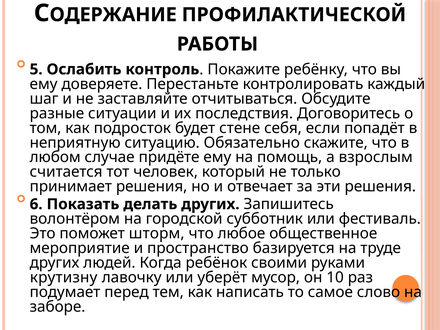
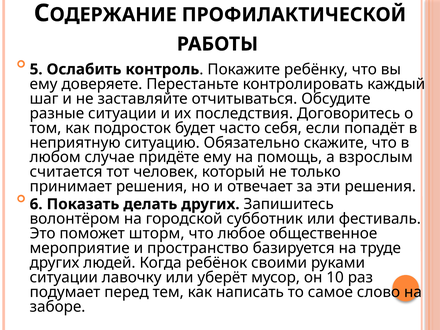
стене: стене -> часто (240, 128)
крутизну: крутизну -> ситуации (64, 277)
